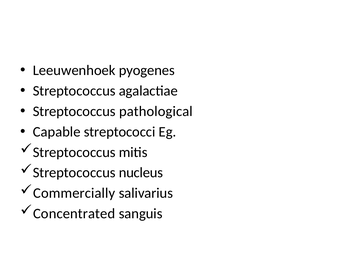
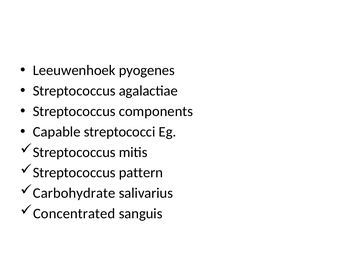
pathological: pathological -> components (156, 111)
nucleus: nucleus -> pattern (141, 172)
Commercially: Commercially -> Carbohydrate (74, 193)
